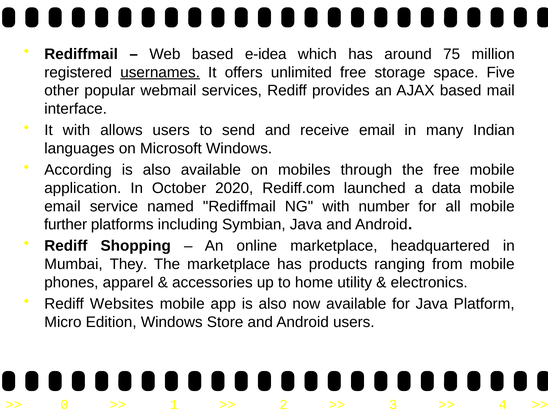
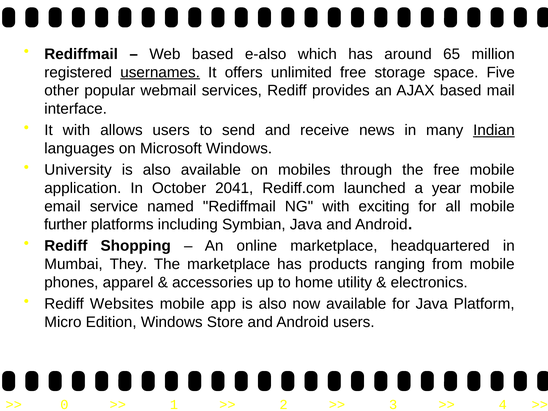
e-idea: e-idea -> e-also (266, 54)
75: 75 -> 65 (452, 54)
receive email: email -> news (377, 130)
Indian underline: none -> present (494, 130)
According: According -> University (78, 170)
2020: 2020 -> 2041 (234, 188)
data: data -> year (446, 188)
number: number -> exciting (384, 206)
